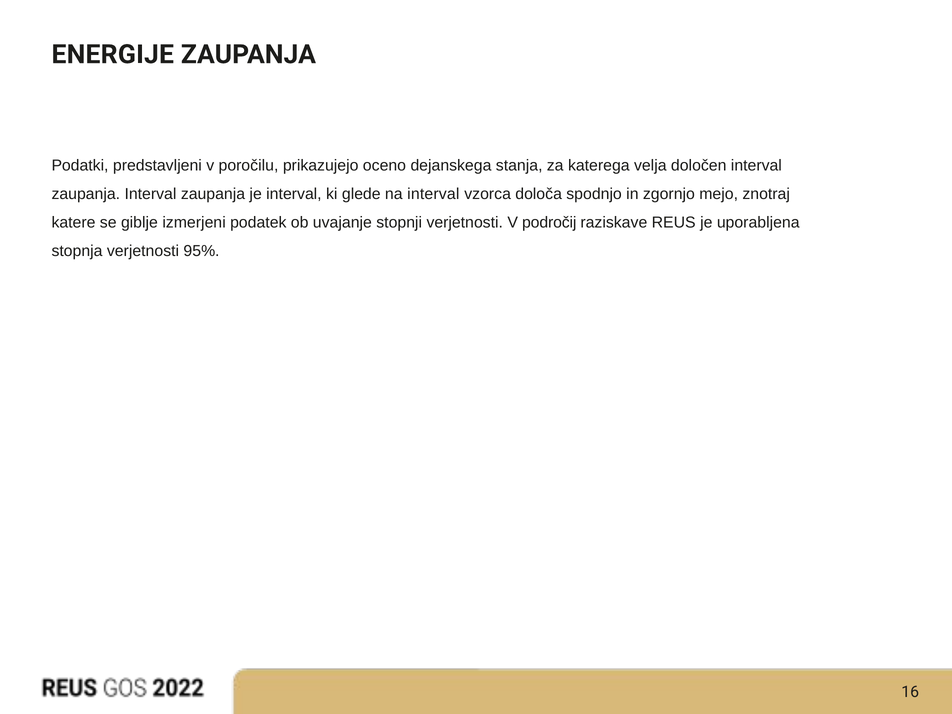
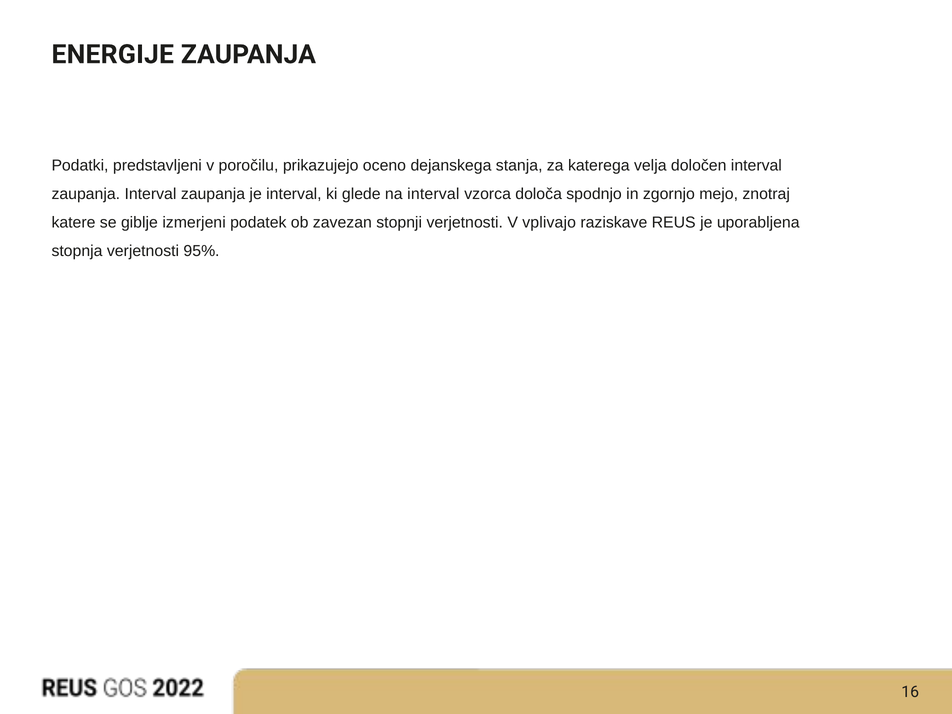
uvajanje: uvajanje -> zavezan (342, 222)
področij: področij -> vplivajo (549, 222)
